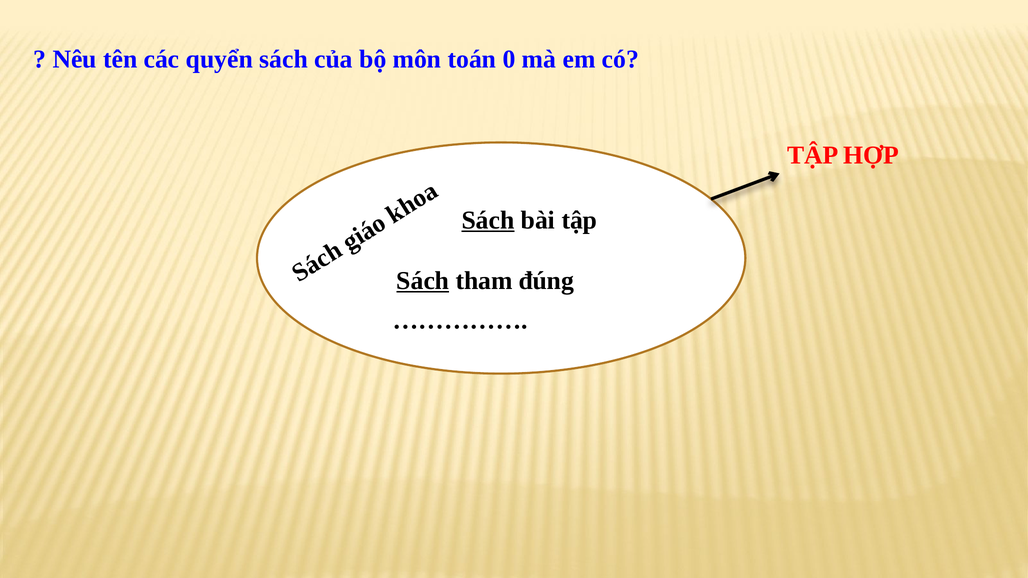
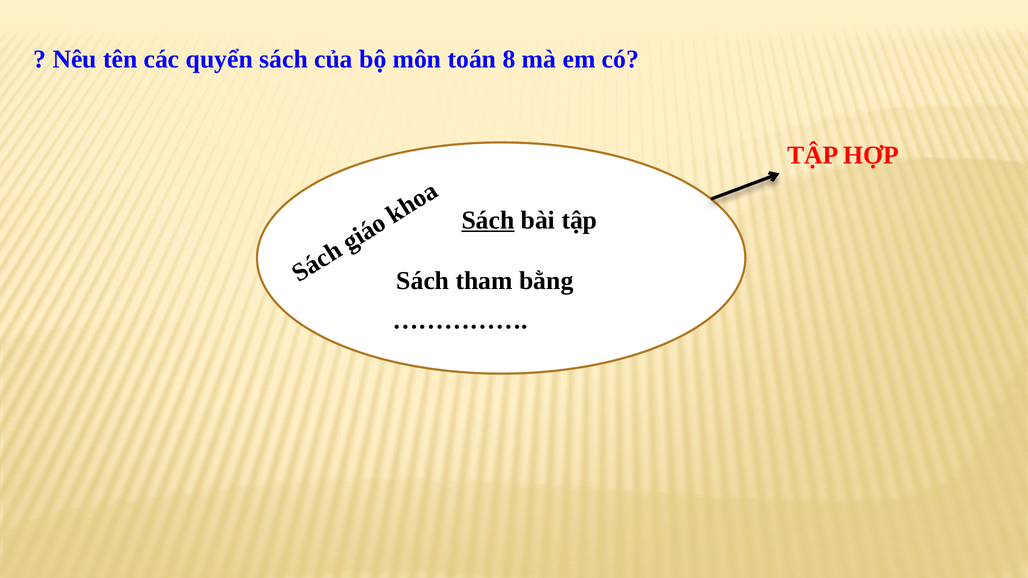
0: 0 -> 8 (509, 60)
Sách underline: present -> none (423, 281)
đúng: đúng -> bằng (546, 281)
